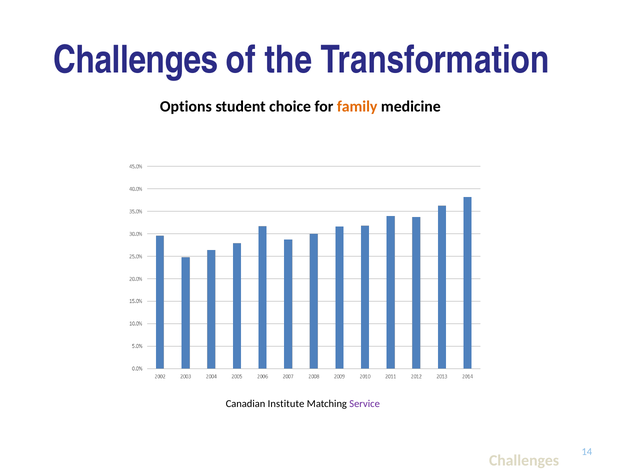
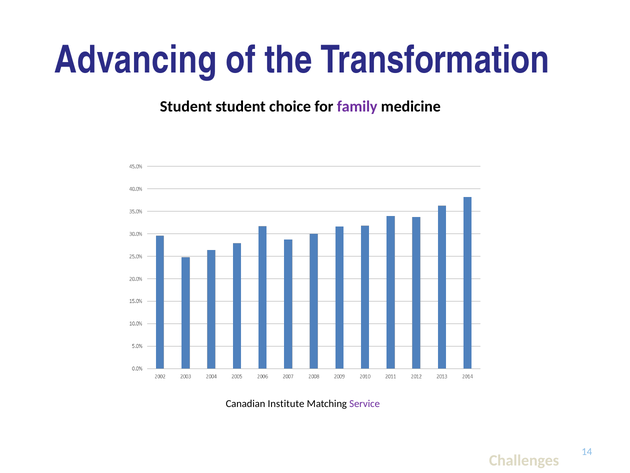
Challenges: Challenges -> Advancing (136, 60)
Options: Options -> Student (186, 107)
family colour: orange -> purple (357, 107)
